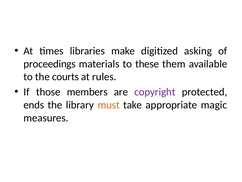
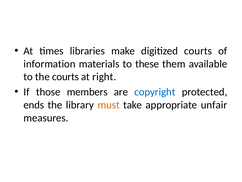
digitized asking: asking -> courts (198, 51)
proceedings: proceedings -> information (50, 64)
rules: rules -> right (104, 77)
copyright colour: purple -> blue (155, 92)
magic: magic -> unfair (214, 105)
